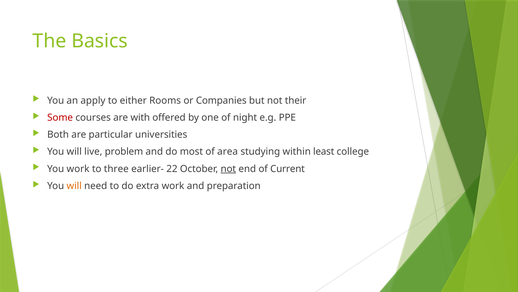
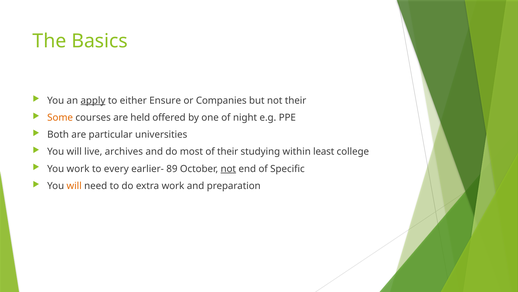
apply underline: none -> present (93, 100)
Rooms: Rooms -> Ensure (165, 100)
Some colour: red -> orange (60, 117)
with: with -> held (140, 117)
problem: problem -> archives (124, 151)
of area: area -> their (228, 151)
three: three -> every (116, 168)
22: 22 -> 89 (172, 168)
Current: Current -> Specific (287, 168)
